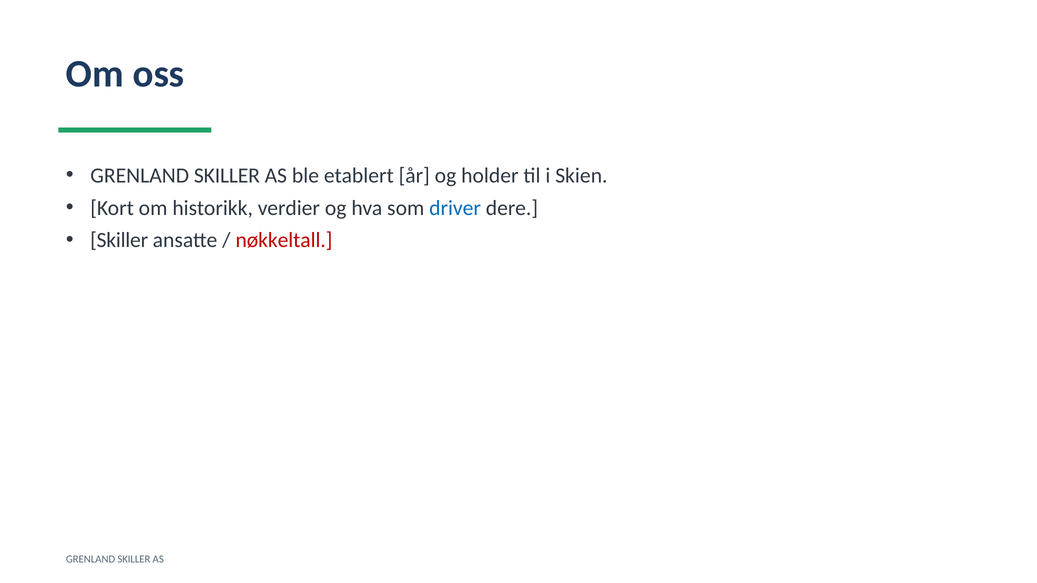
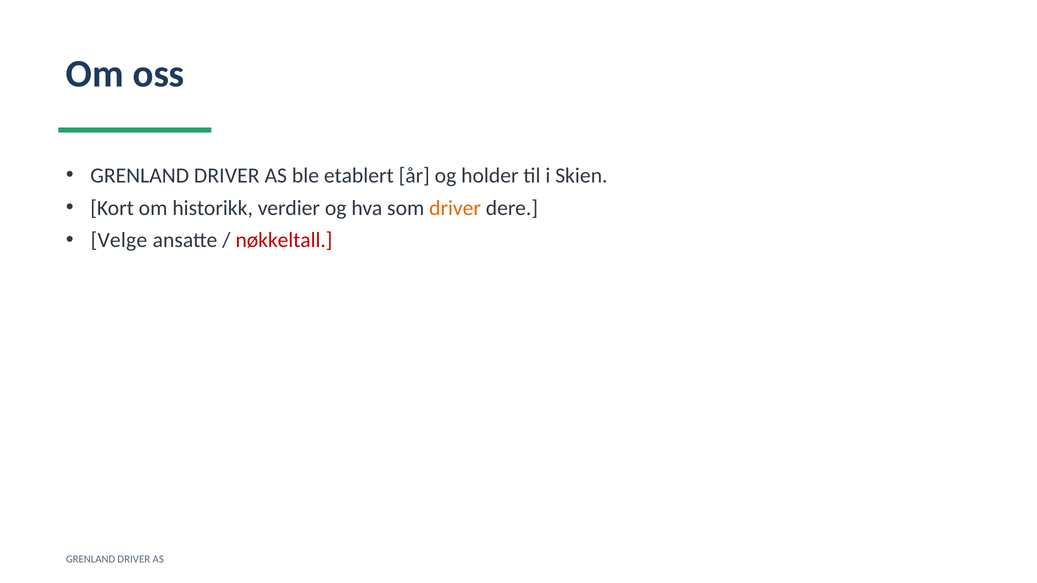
SKILLER: SKILLER -> DRIVER (227, 176)
driver colour: blue -> orange (455, 208)
Skiller: Skiller -> Velge (119, 240)
SKILLER: SKILLER -> DRIVER (134, 560)
